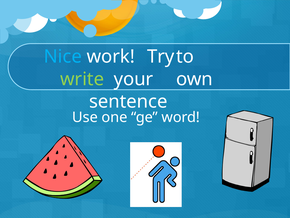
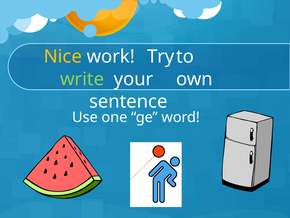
Nice colour: light blue -> yellow (63, 57)
